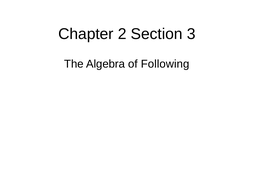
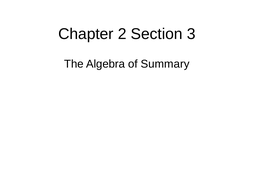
Following: Following -> Summary (165, 64)
